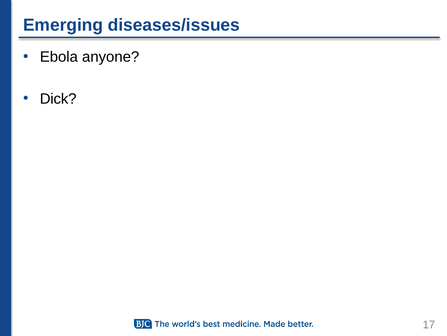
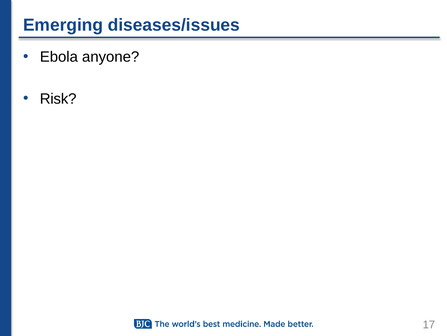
Dick: Dick -> Risk (58, 99)
